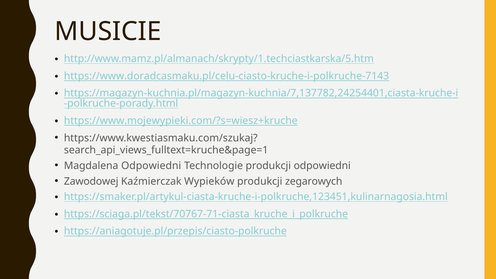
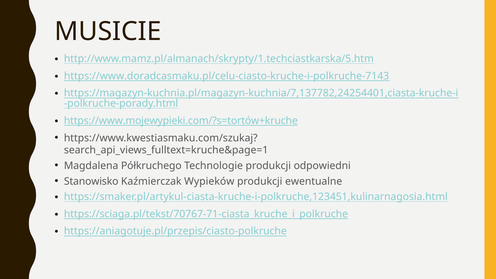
https://www.mojewypieki.com/?s=wiesz+kruche: https://www.mojewypieki.com/?s=wiesz+kruche -> https://www.mojewypieki.com/?s=tortów+kruche (181, 121)
Magdalena Odpowiedni: Odpowiedni -> Półkruchego (151, 166)
Zawodowej: Zawodowej -> Stanowisko (91, 181)
zegarowych: zegarowych -> ewentualne (314, 181)
